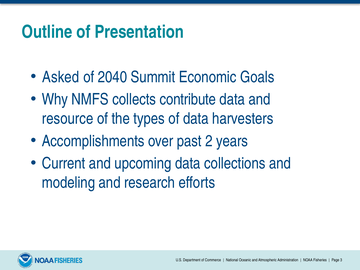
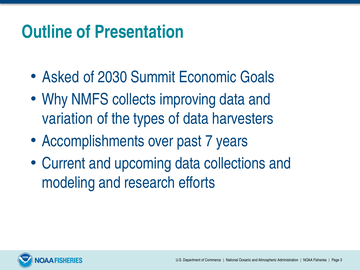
2040: 2040 -> 2030 (112, 77)
contribute: contribute -> improving (188, 99)
resource: resource -> variation (68, 119)
2: 2 -> 7 (209, 141)
